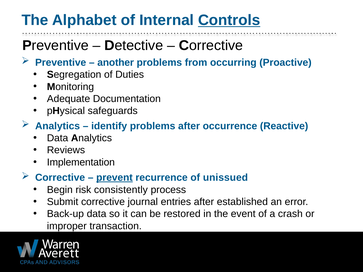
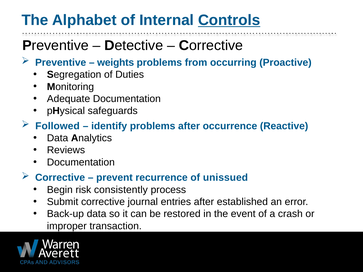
another: another -> weights (116, 63)
Analytics: Analytics -> Followed (57, 126)
Implementation: Implementation -> Documentation (81, 162)
prevent underline: present -> none (114, 178)
